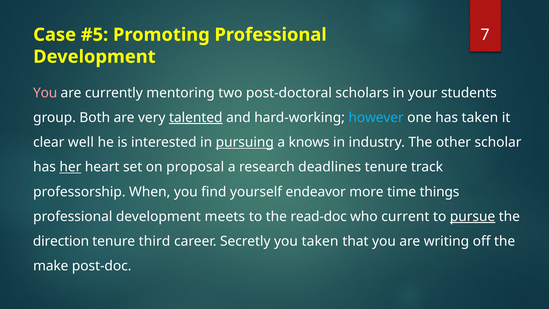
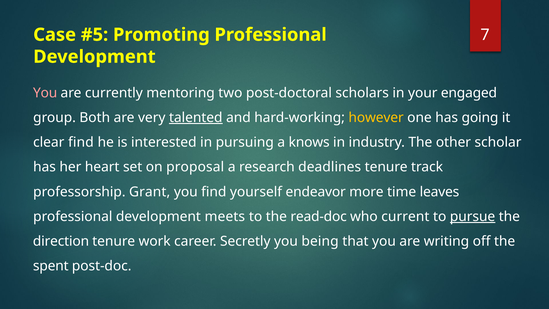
students: students -> engaged (469, 93)
however colour: light blue -> yellow (376, 118)
has taken: taken -> going (480, 118)
clear well: well -> find (81, 142)
pursuing underline: present -> none (245, 142)
her underline: present -> none (70, 167)
When: When -> Grant (150, 192)
things: things -> leaves (439, 192)
third: third -> work (155, 241)
you taken: taken -> being (320, 241)
make: make -> spent (51, 266)
